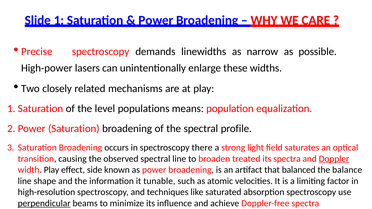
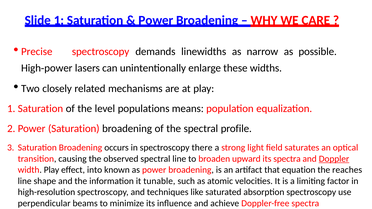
treated: treated -> upward (246, 159)
side: side -> into (95, 170)
balanced: balanced -> equation (299, 170)
balance: balance -> reaches (347, 170)
perpendicular underline: present -> none (44, 204)
